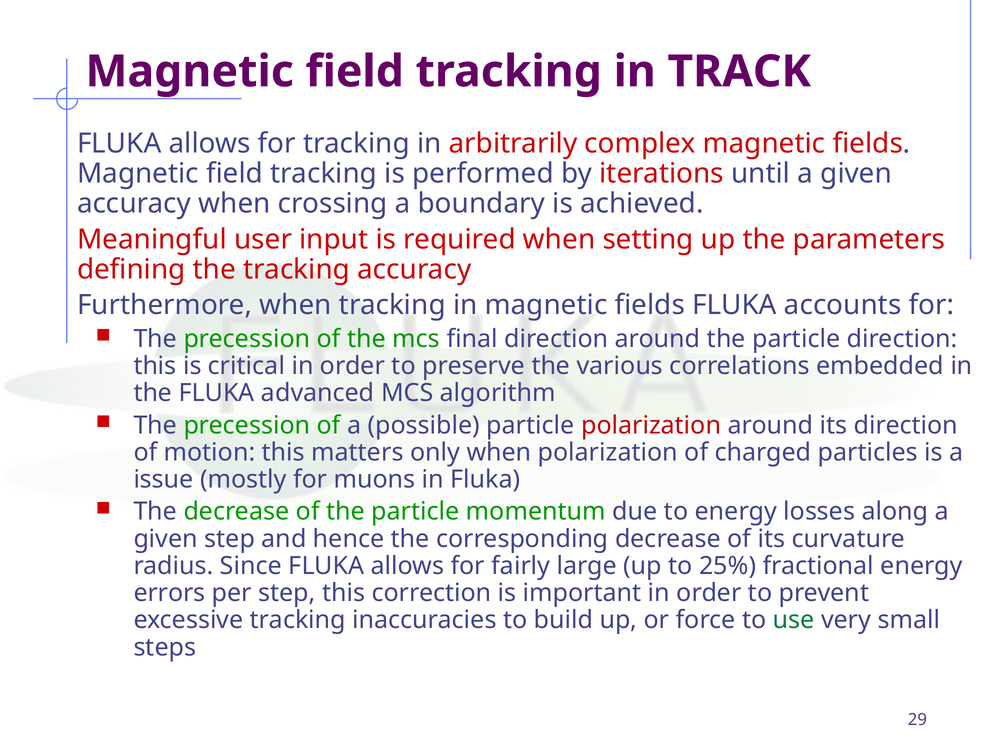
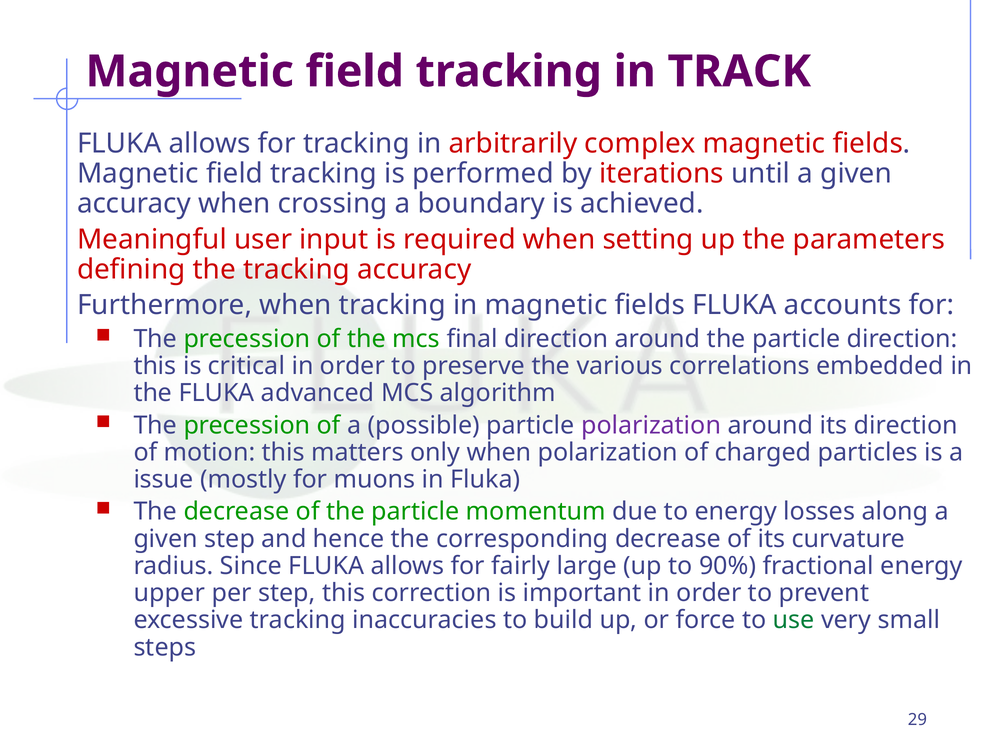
polarization colour: red -> purple (651, 425)
25%: 25% -> 90% (728, 566)
errors: errors -> upper (169, 593)
